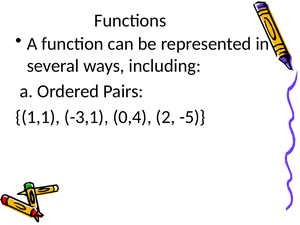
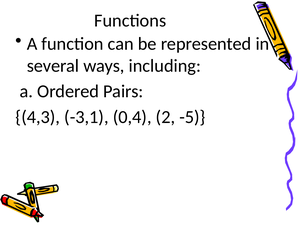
1,1: 1,1 -> 4,3 (38, 117)
